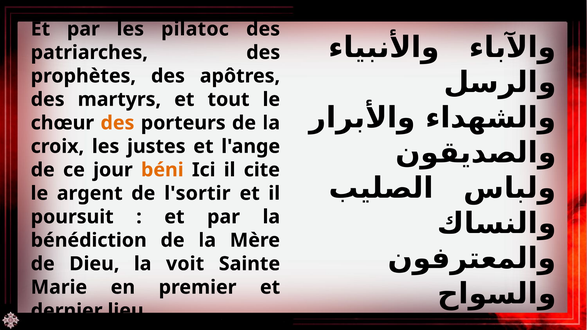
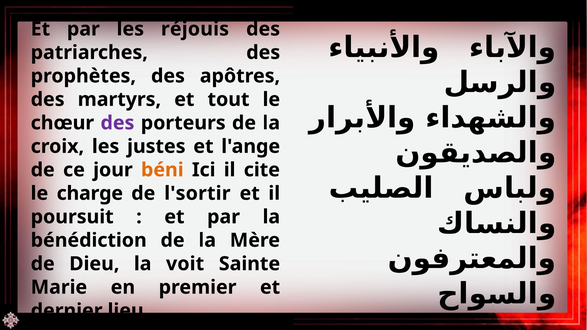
pilatoc: pilatoc -> réjouis (195, 29)
des colour: orange -> purple (117, 123)
argent: argent -> charge (90, 193)
